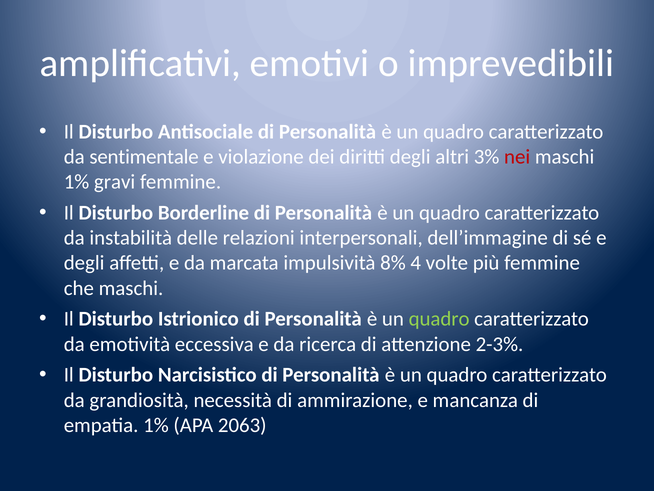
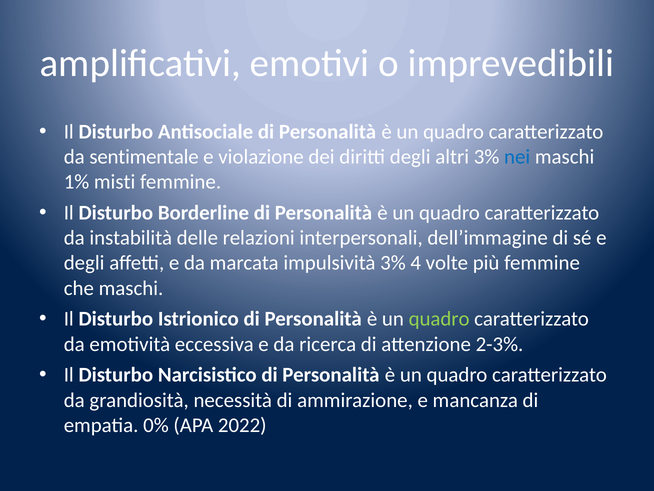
nei colour: red -> blue (517, 157)
gravi: gravi -> misti (115, 182)
impulsività 8%: 8% -> 3% (393, 263)
empatia 1%: 1% -> 0% (156, 425)
2063: 2063 -> 2022 (242, 425)
